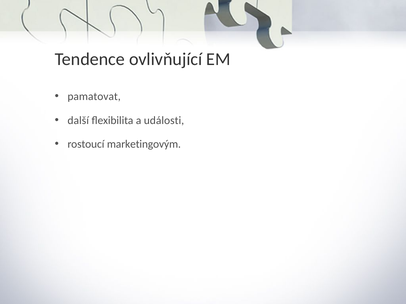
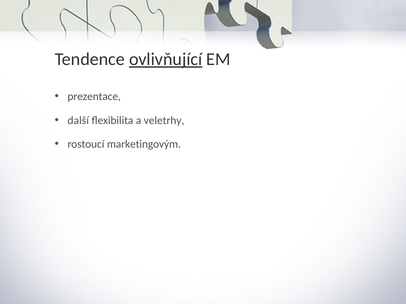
ovlivňující underline: none -> present (166, 59)
pamatovat: pamatovat -> prezentace (94, 97)
události: události -> veletrhy (164, 121)
